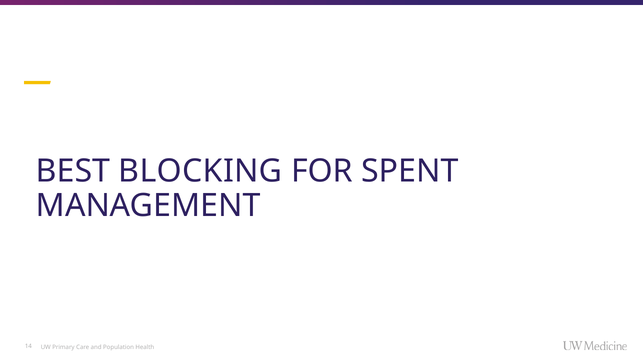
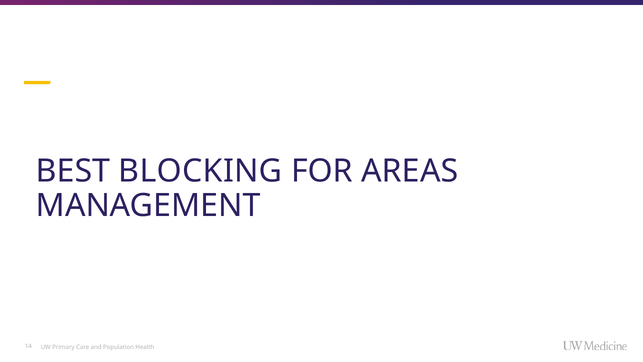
SPENT: SPENT -> AREAS (410, 171)
